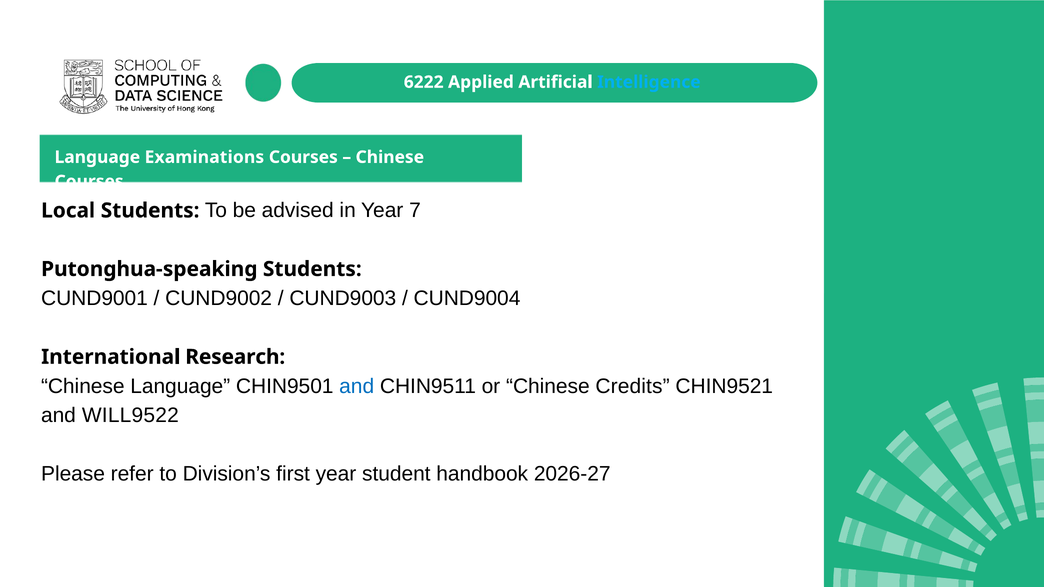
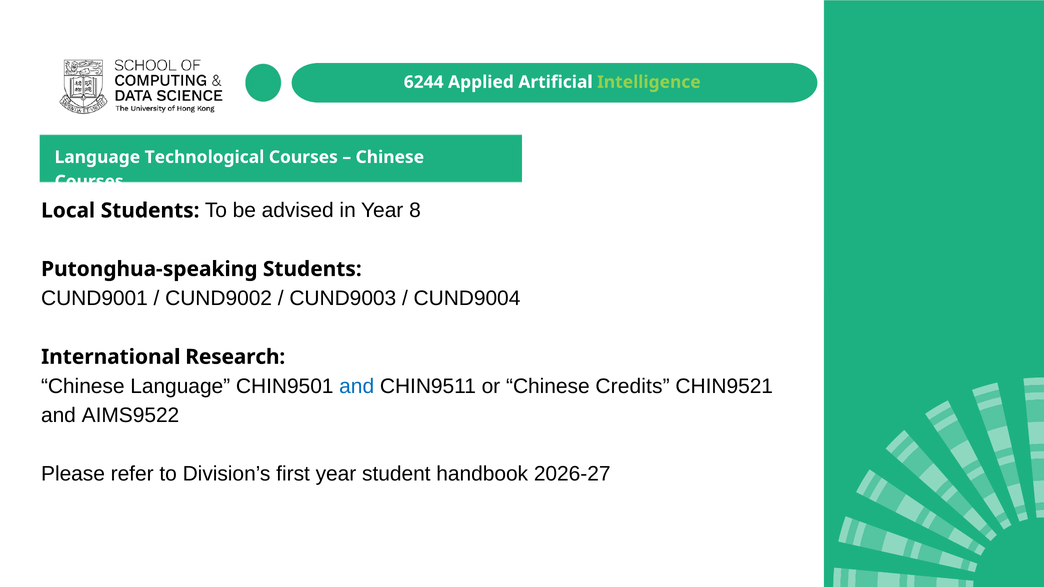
6222: 6222 -> 6244 (424, 82)
Intelligence colour: light blue -> light green (649, 82)
Examinations: Examinations -> Technological (204, 157)
7: 7 -> 8 (415, 211)
WILL9522: WILL9522 -> AIMS9522 (130, 416)
